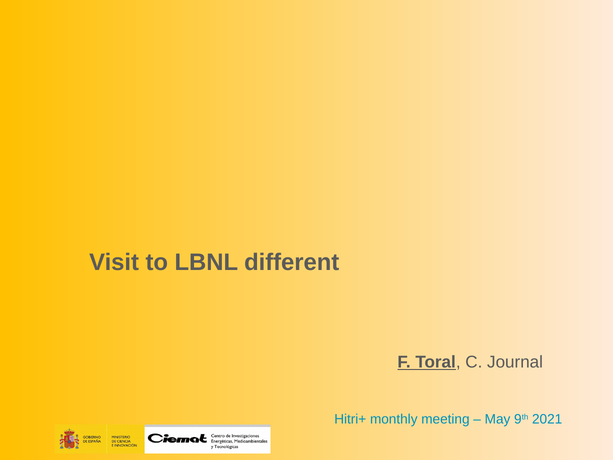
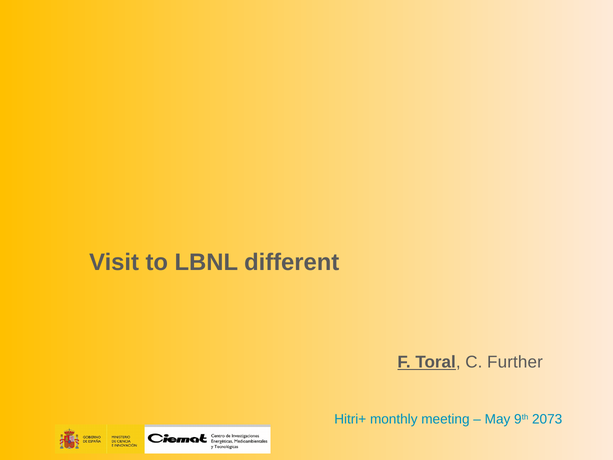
Journal: Journal -> Further (515, 362)
2021: 2021 -> 2073 (547, 419)
